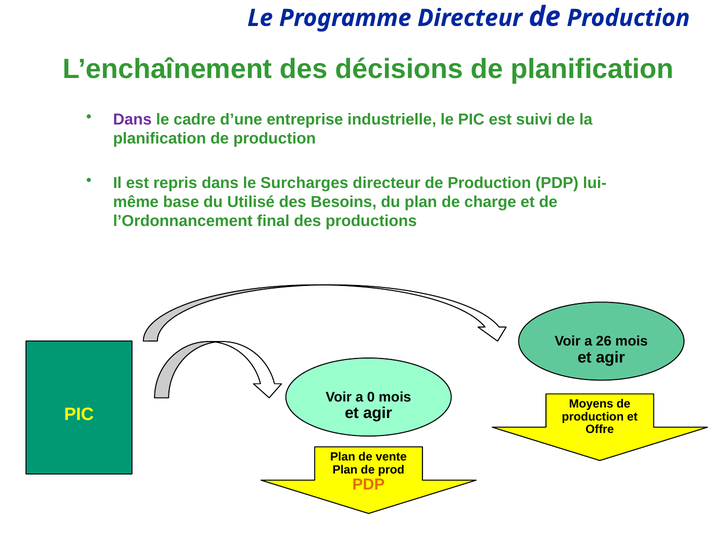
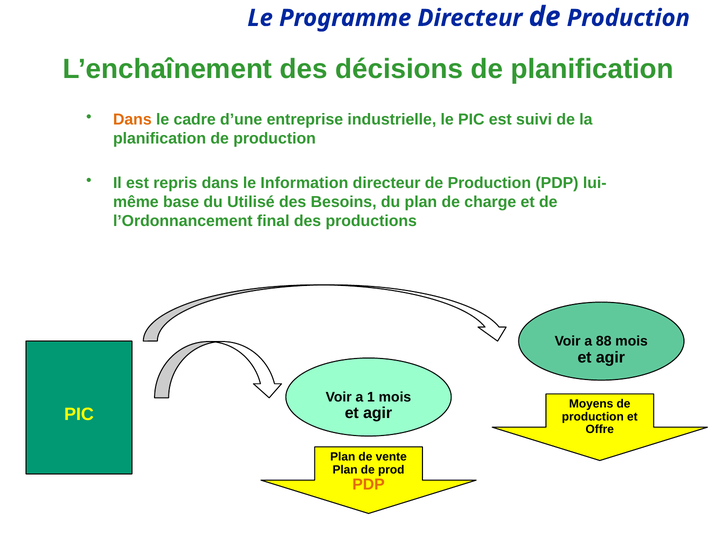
Dans colour: purple -> orange (132, 119)
Surcharges: Surcharges -> Information (304, 183)
26: 26 -> 88 (604, 341)
0: 0 -> 1 (371, 397)
